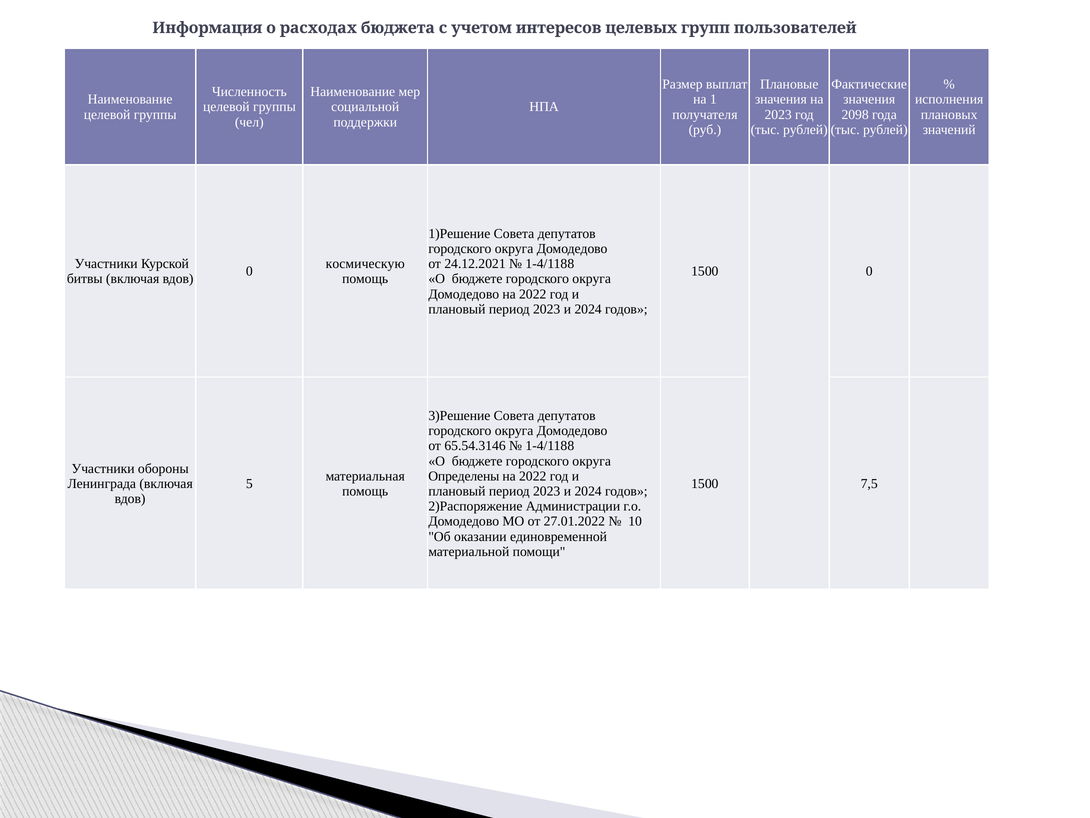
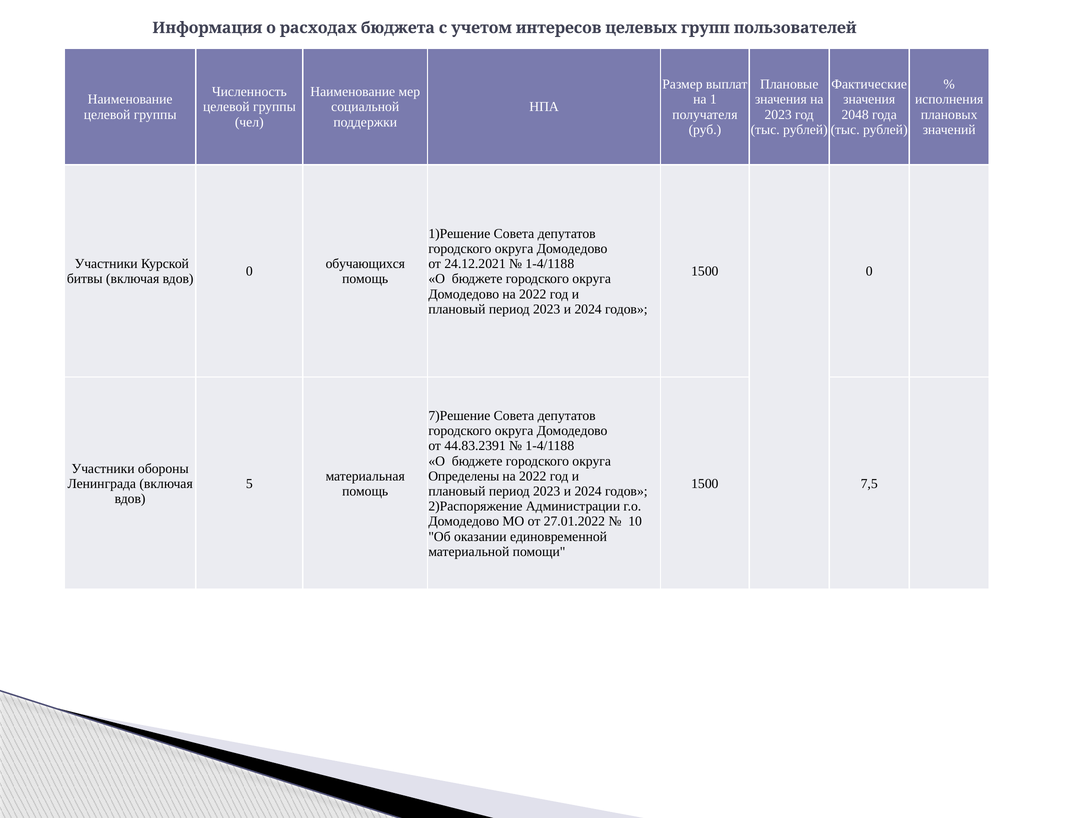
2098: 2098 -> 2048 (855, 114)
космическую: космическую -> обучающихся (365, 264)
3)Решение: 3)Решение -> 7)Решение (459, 415)
65.54.3146: 65.54.3146 -> 44.83.2391 (475, 446)
